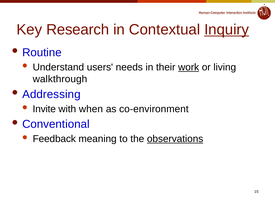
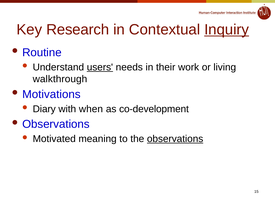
users underline: none -> present (100, 67)
work underline: present -> none (189, 67)
Addressing: Addressing -> Motivations (51, 94)
Invite: Invite -> Diary (44, 109)
co-environment: co-environment -> co-development (154, 109)
Conventional: Conventional -> Observations (56, 124)
Feedback: Feedback -> Motivated (54, 139)
